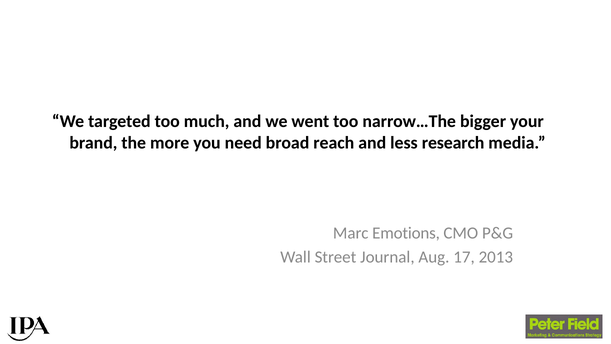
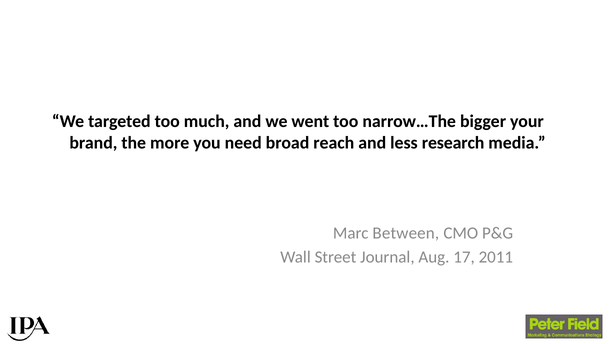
Emotions: Emotions -> Between (406, 233)
2013: 2013 -> 2011 (496, 257)
